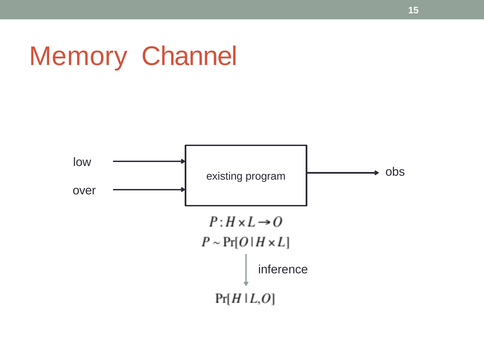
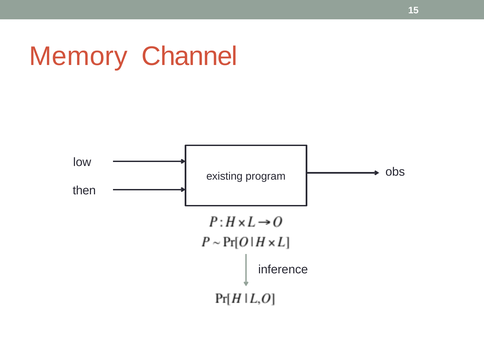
over: over -> then (84, 190)
